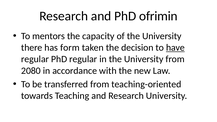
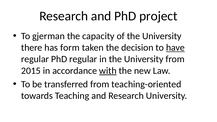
ofrimin: ofrimin -> project (158, 16)
mentors: mentors -> gjerman (49, 36)
2080: 2080 -> 2015 (31, 71)
with underline: none -> present (108, 71)
